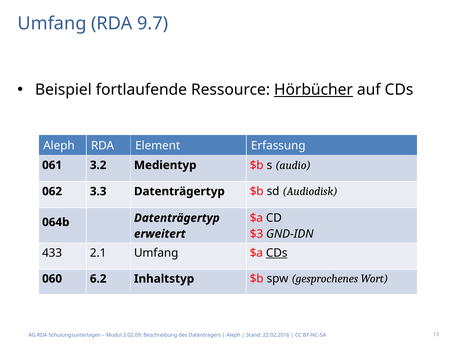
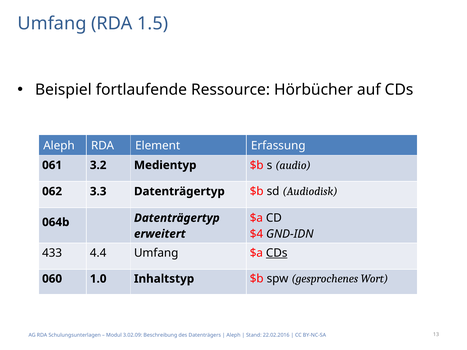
9.7: 9.7 -> 1.5 (153, 24)
Hörbücher underline: present -> none (313, 90)
$3: $3 -> $4 (256, 234)
2.1: 2.1 -> 4.4 (98, 253)
6.2: 6.2 -> 1.0 (98, 279)
